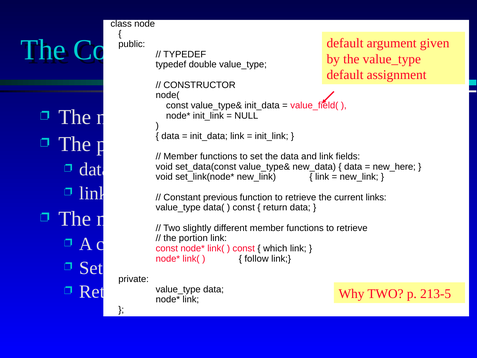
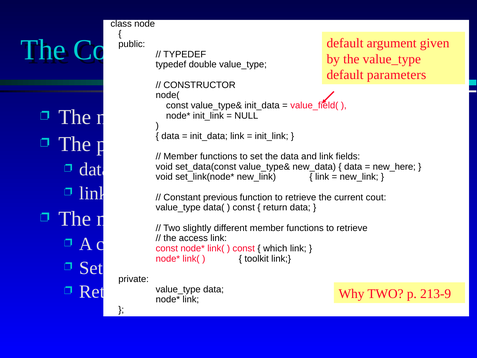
assignment: assignment -> parameters (397, 75)
links: links -> cout (376, 197)
portion: portion -> access (193, 238)
follow: follow -> toolkit (257, 258)
213-5: 213-5 -> 213-9 (436, 293)
